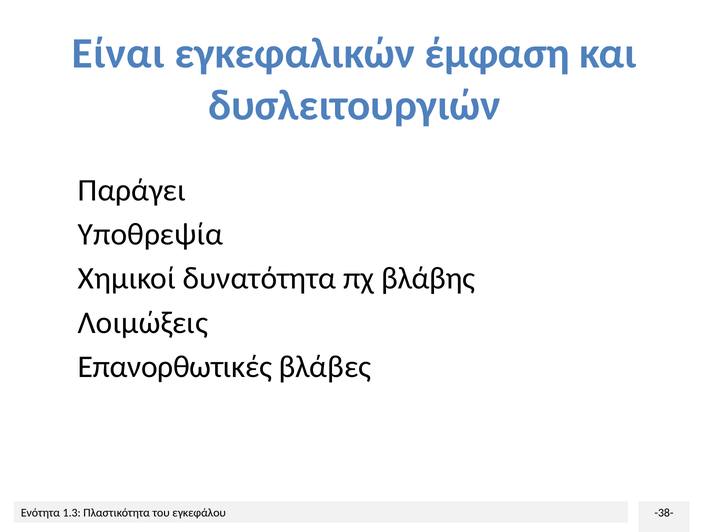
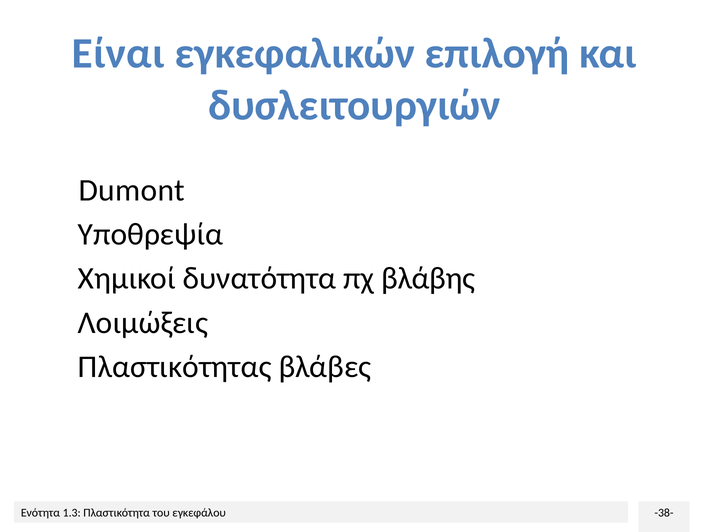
έμφαση: έμφαση -> επιλογή (497, 54)
Παράγει: Παράγει -> Dumont (132, 190)
Επανορθωτικές: Επανορθωτικές -> Πλαστικότητας (175, 367)
